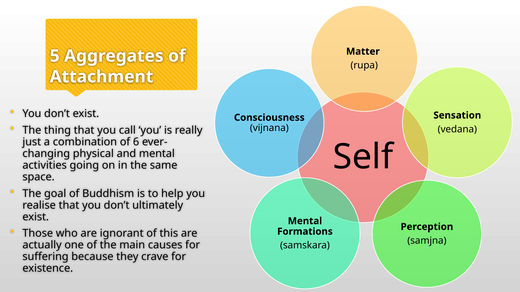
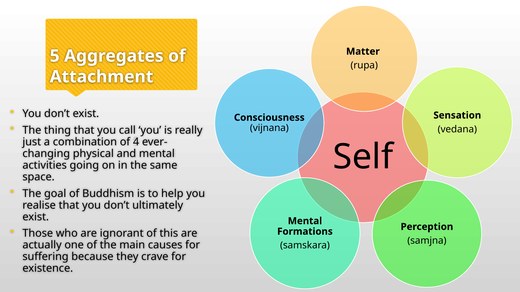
6: 6 -> 4 (136, 142)
